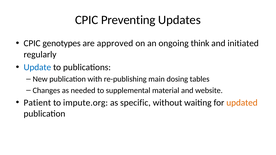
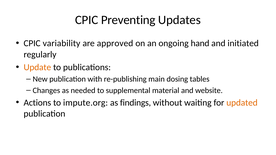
genotypes: genotypes -> variability (61, 43)
think: think -> hand (200, 43)
Update colour: blue -> orange (37, 67)
Patient: Patient -> Actions (37, 103)
specific: specific -> findings (135, 103)
